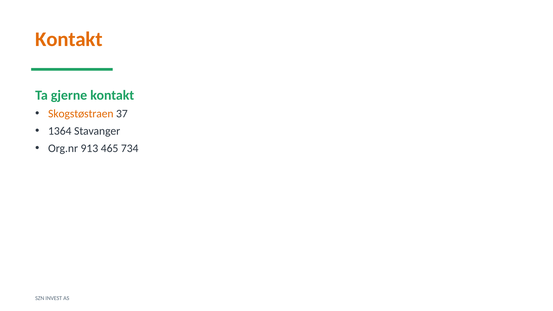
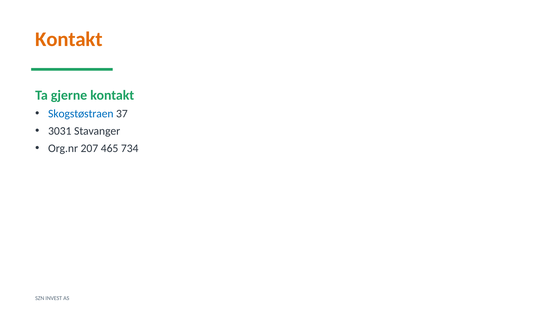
Skogstøstraen colour: orange -> blue (81, 114)
1364: 1364 -> 3031 (60, 131)
913: 913 -> 207 (89, 148)
